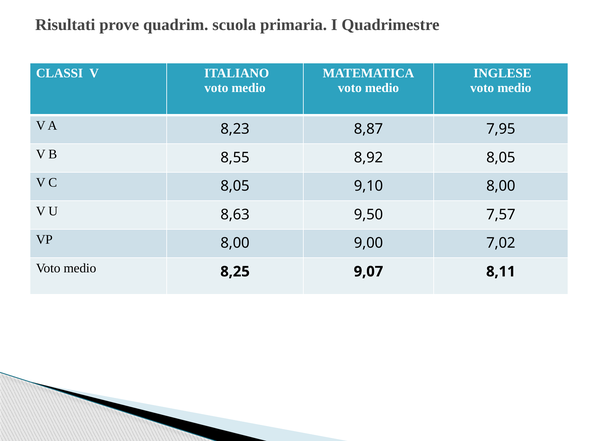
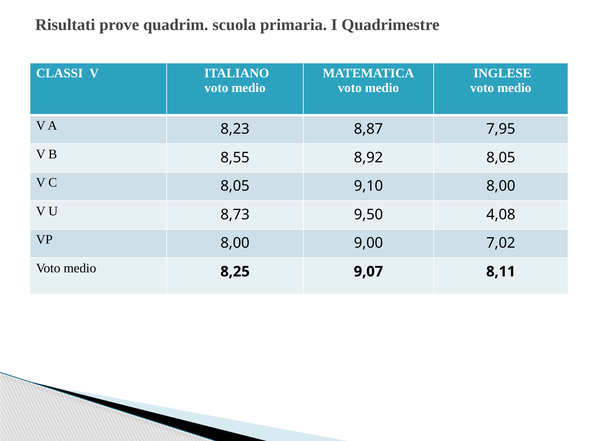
8,63: 8,63 -> 8,73 (235, 215)
7,57: 7,57 -> 4,08 (501, 215)
